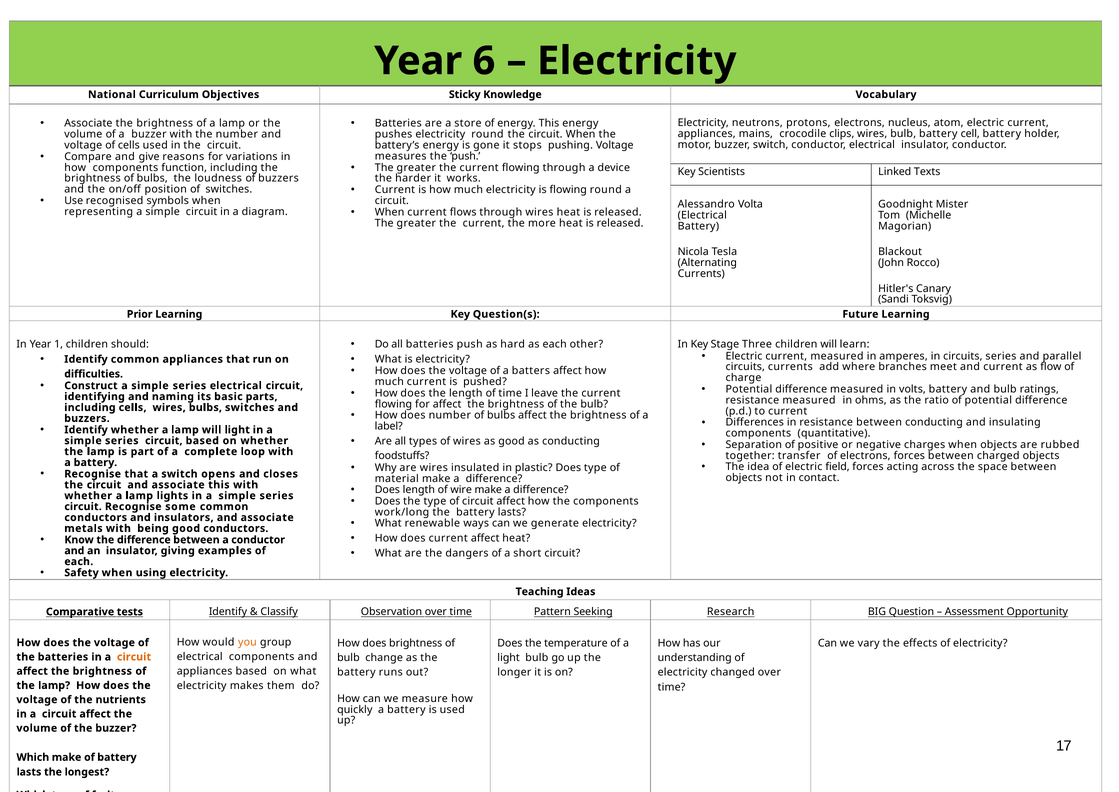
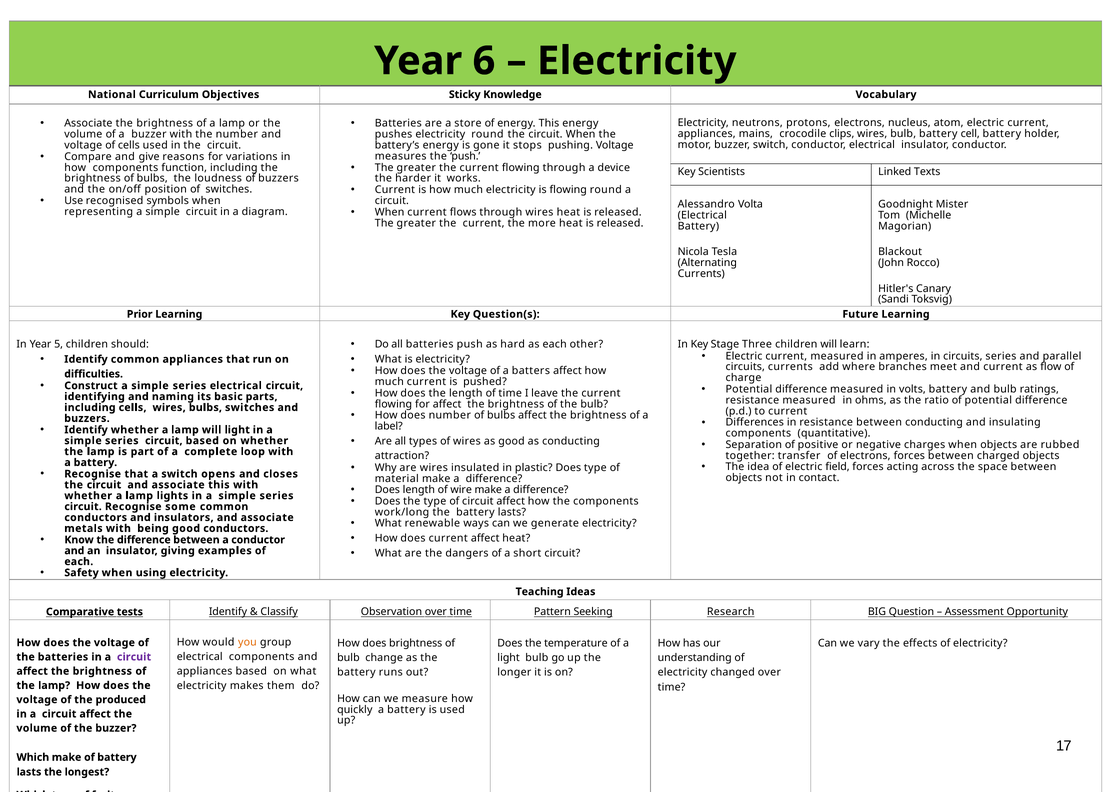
1: 1 -> 5 (59, 344)
foodstuffs: foodstuffs -> attraction (402, 456)
circuit colour: orange -> purple (134, 656)
nutrients: nutrients -> produced (121, 699)
